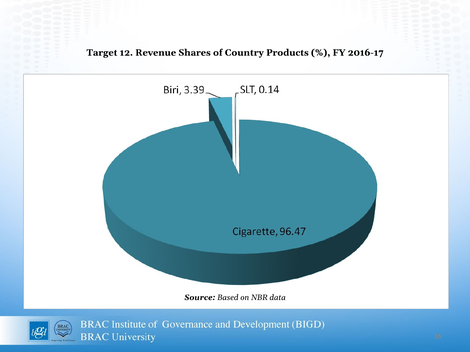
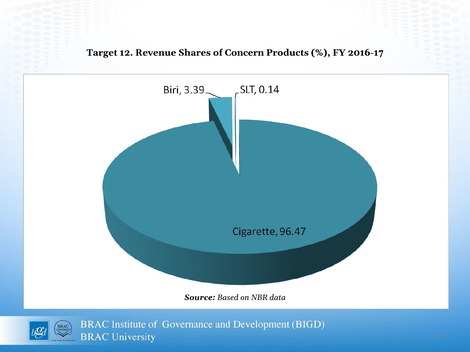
Country: Country -> Concern (244, 53)
